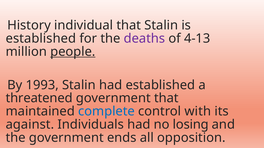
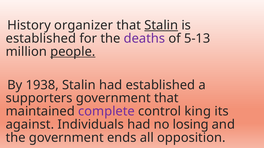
individual: individual -> organizer (84, 25)
Stalin underline: none -> present (161, 25)
4-13: 4-13 -> 5-13 (197, 39)
1993: 1993 -> 1938 (42, 85)
threatened: threatened -> supporters (39, 98)
complete colour: blue -> purple (106, 112)
with: with -> king (198, 112)
